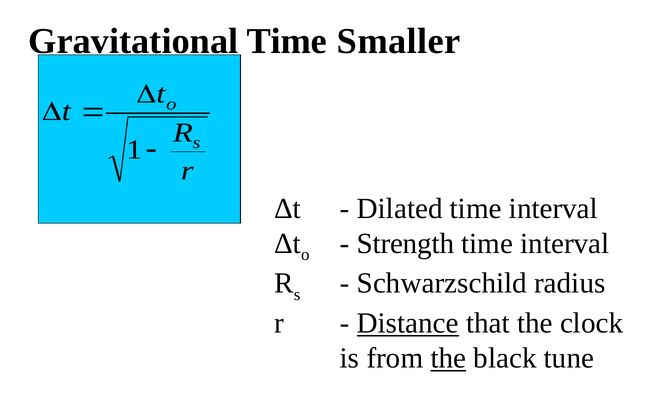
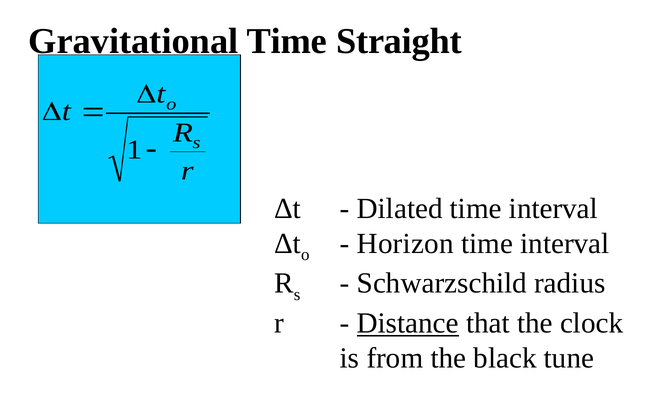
Smaller: Smaller -> Straight (399, 41)
Strength: Strength -> Horizon (405, 244)
the underline: present -> none (448, 358)
